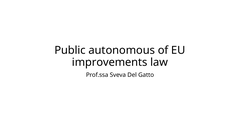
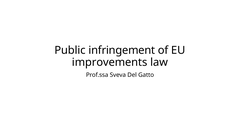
autonomous: autonomous -> infringement (122, 50)
